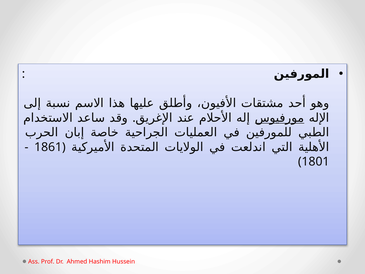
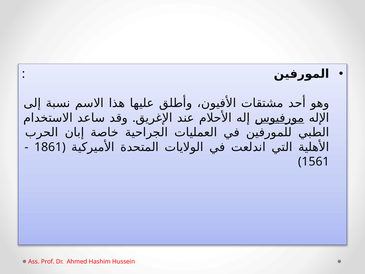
1801: 1801 -> 1561 (316, 161)
